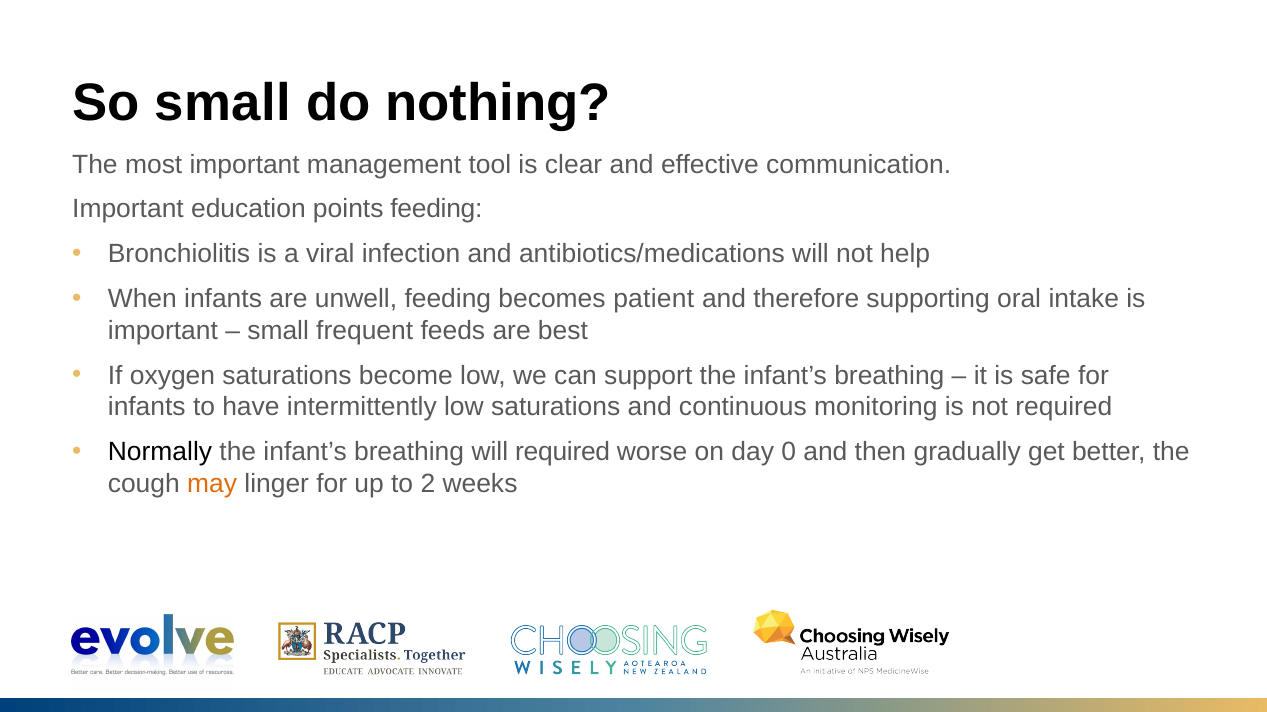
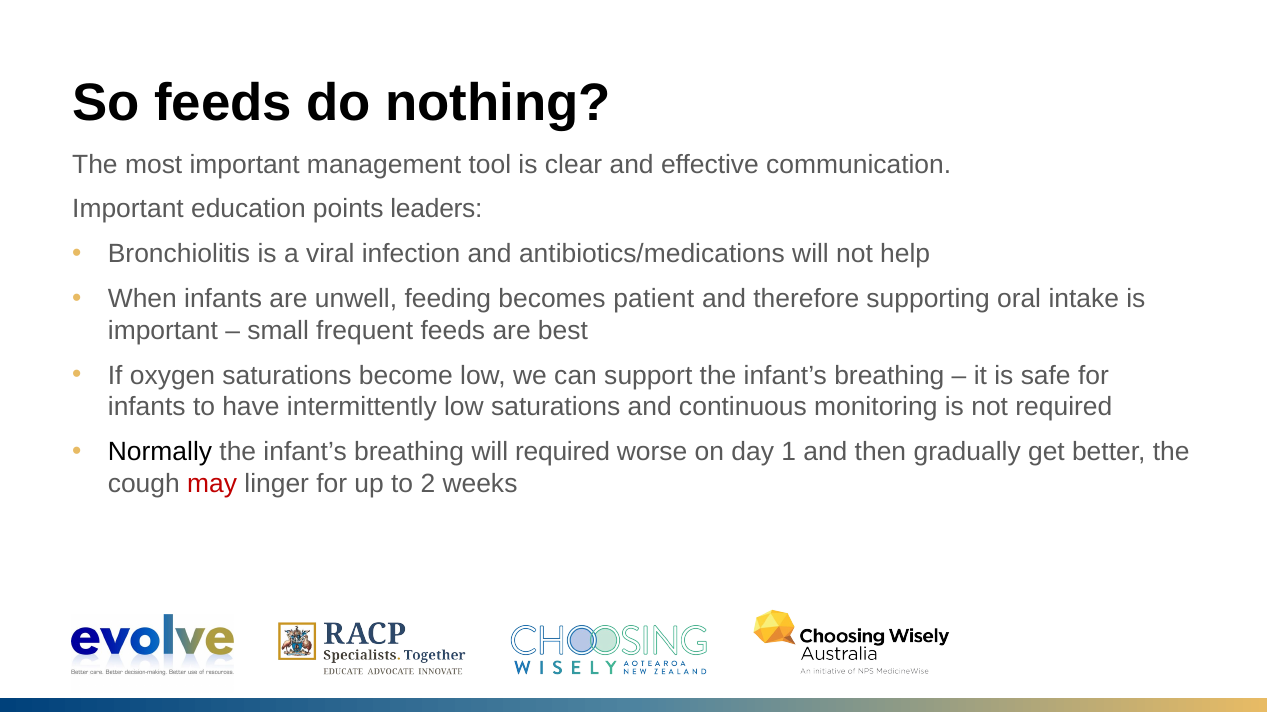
So small: small -> feeds (223, 103)
points feeding: feeding -> leaders (436, 209)
0: 0 -> 1 (789, 452)
may colour: orange -> red (212, 484)
